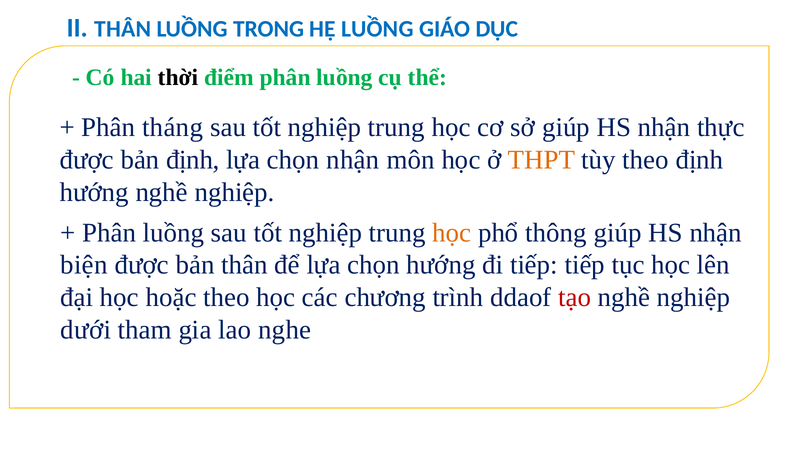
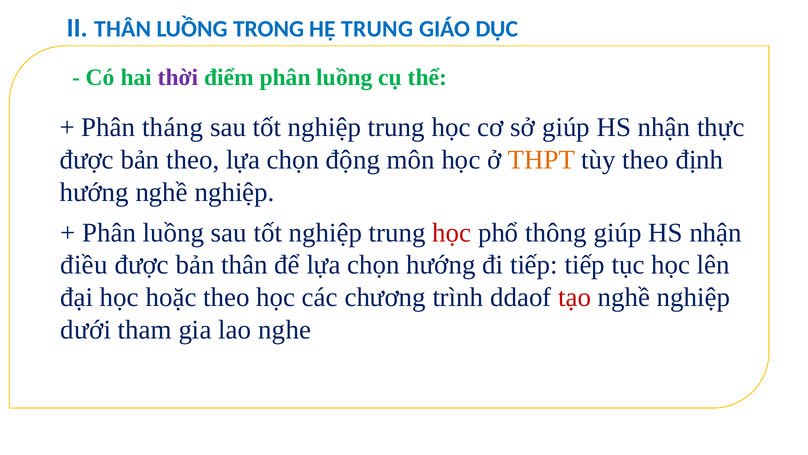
HỆ LUỒNG: LUỒNG -> TRUNG (377, 29)
thời colour: black -> purple (178, 77)
bản định: định -> theo (193, 160)
chọn nhận: nhận -> động (353, 160)
học colour: orange -> red (452, 232)
biện: biện -> điều (84, 265)
